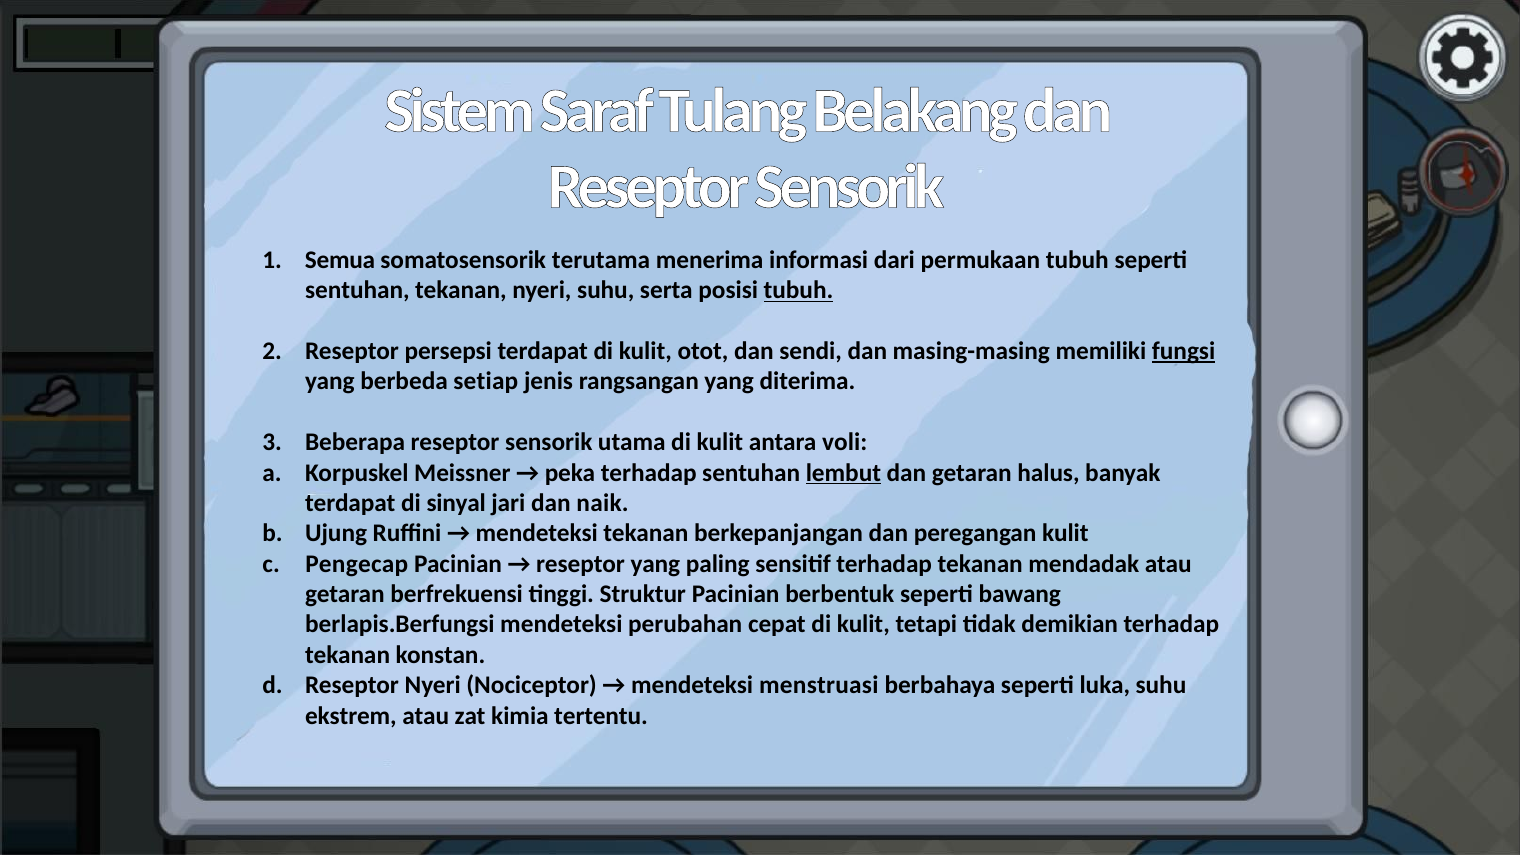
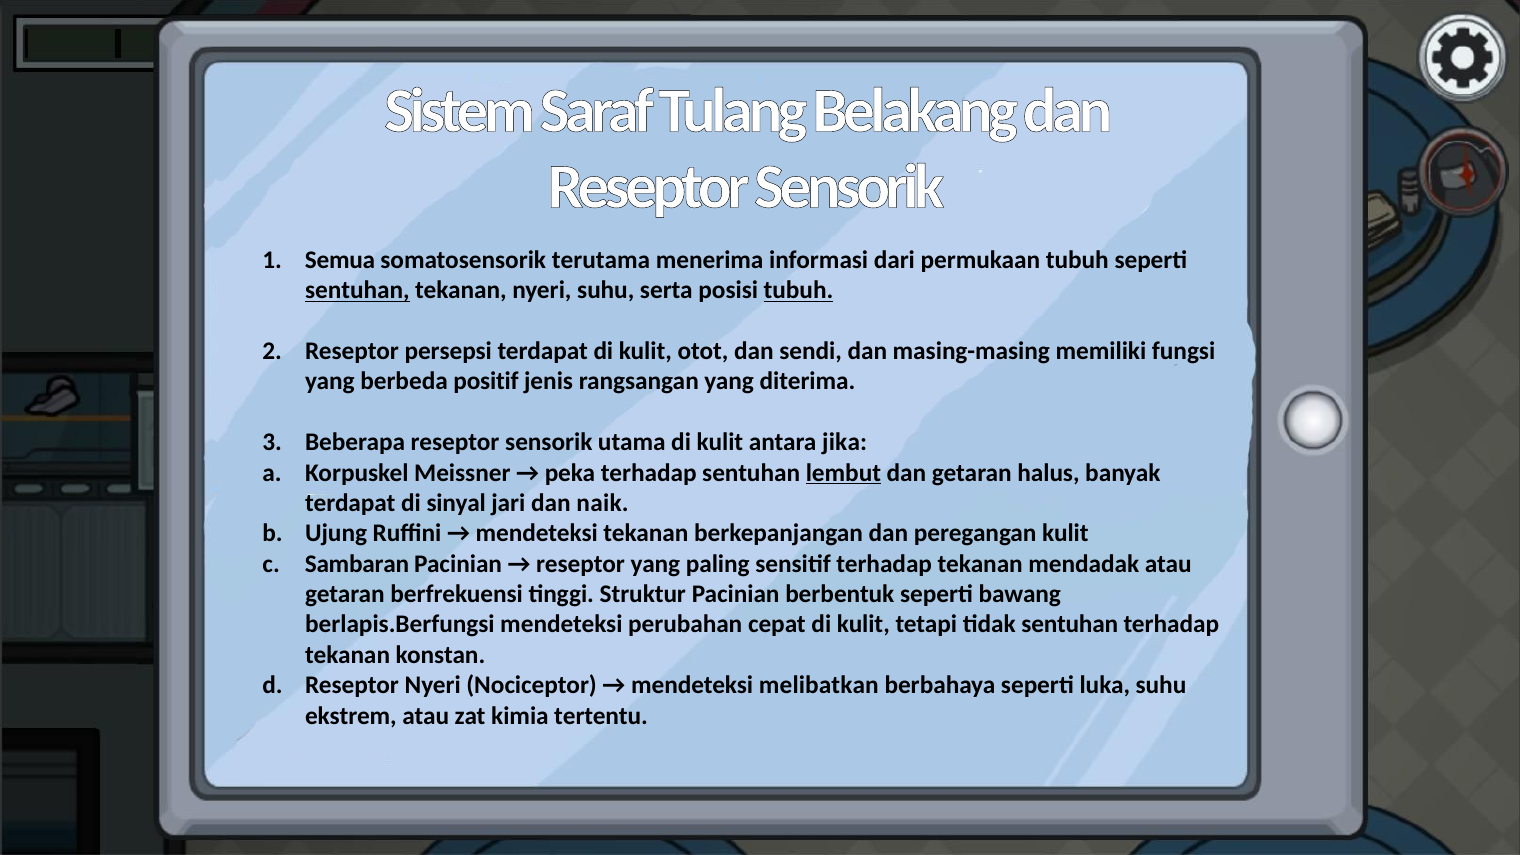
sentuhan underline: none -> present (357, 290)
fungsi underline: present -> none (1184, 351)
setiap: setiap -> positif (486, 382)
voli: voli -> jika (845, 442)
Pengecap: Pengecap -> Sambaran (357, 564)
tidak demikian: demikian -> sentuhan (1070, 625)
menstruasi: menstruasi -> melibatkan (819, 685)
